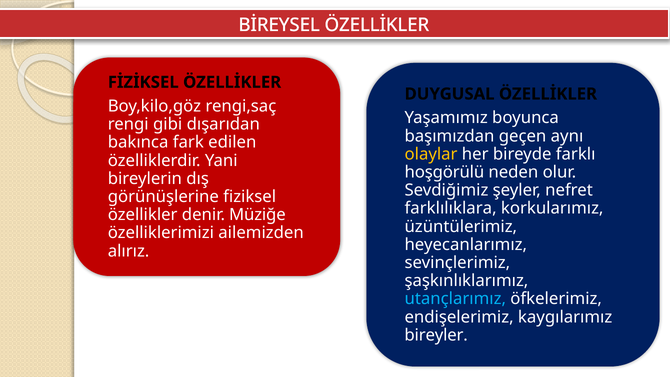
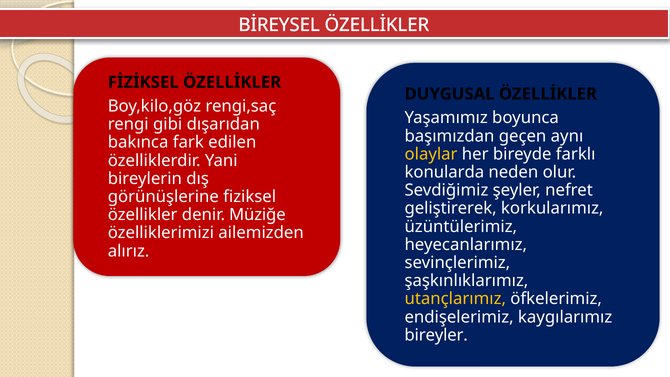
hoşgörülü: hoşgörülü -> konularda (444, 172)
farklılıklara: farklılıklara -> geliştirerek (451, 208)
utançlarımız colour: light blue -> yellow (455, 299)
